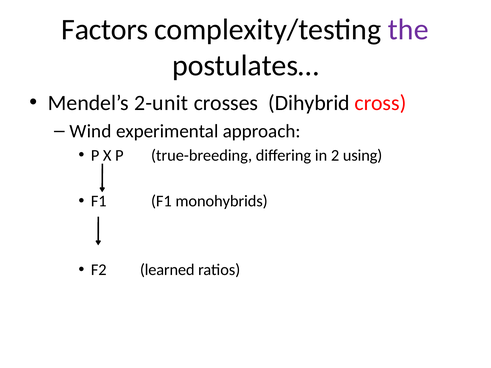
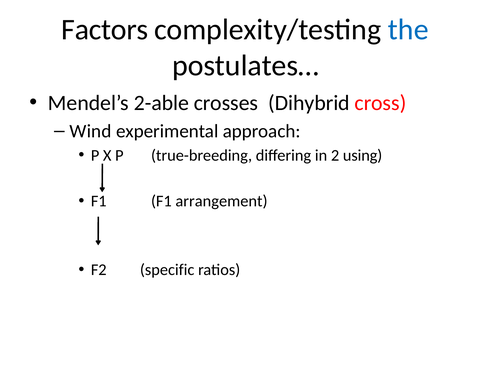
the colour: purple -> blue (408, 30)
2-unit: 2-unit -> 2-able (161, 103)
monohybrids: monohybrids -> arrangement (221, 201)
learned: learned -> specific (167, 270)
